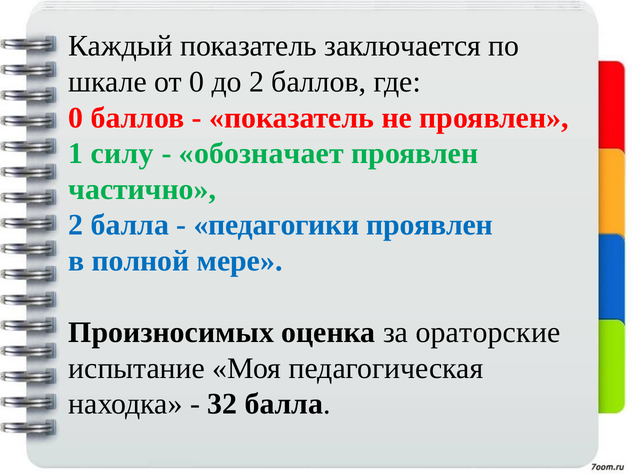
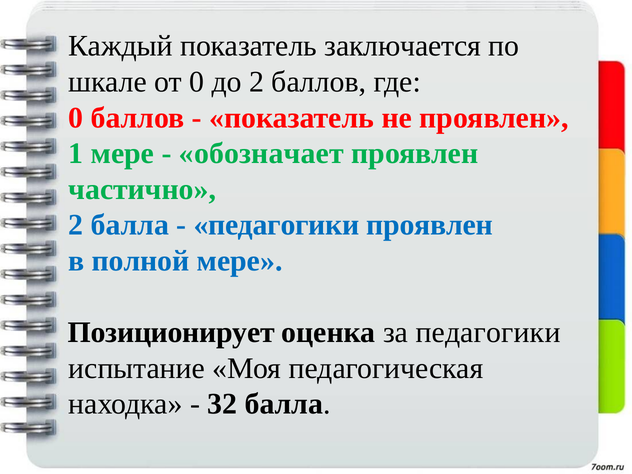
1 силу: силу -> мере (122, 154)
Произносимых: Произносимых -> Позиционирует (171, 333)
за ораторские: ораторские -> педагогики (488, 333)
